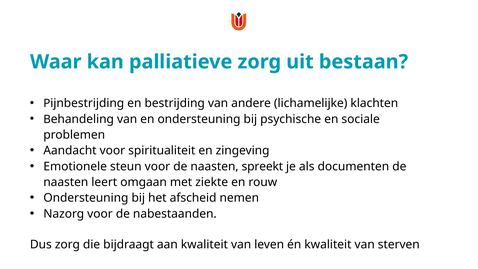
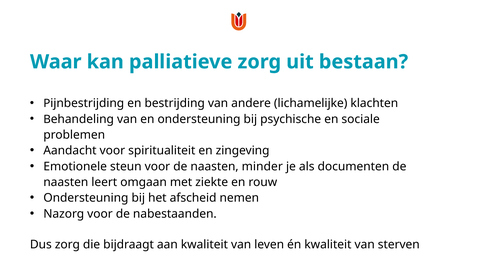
spreekt: spreekt -> minder (262, 166)
